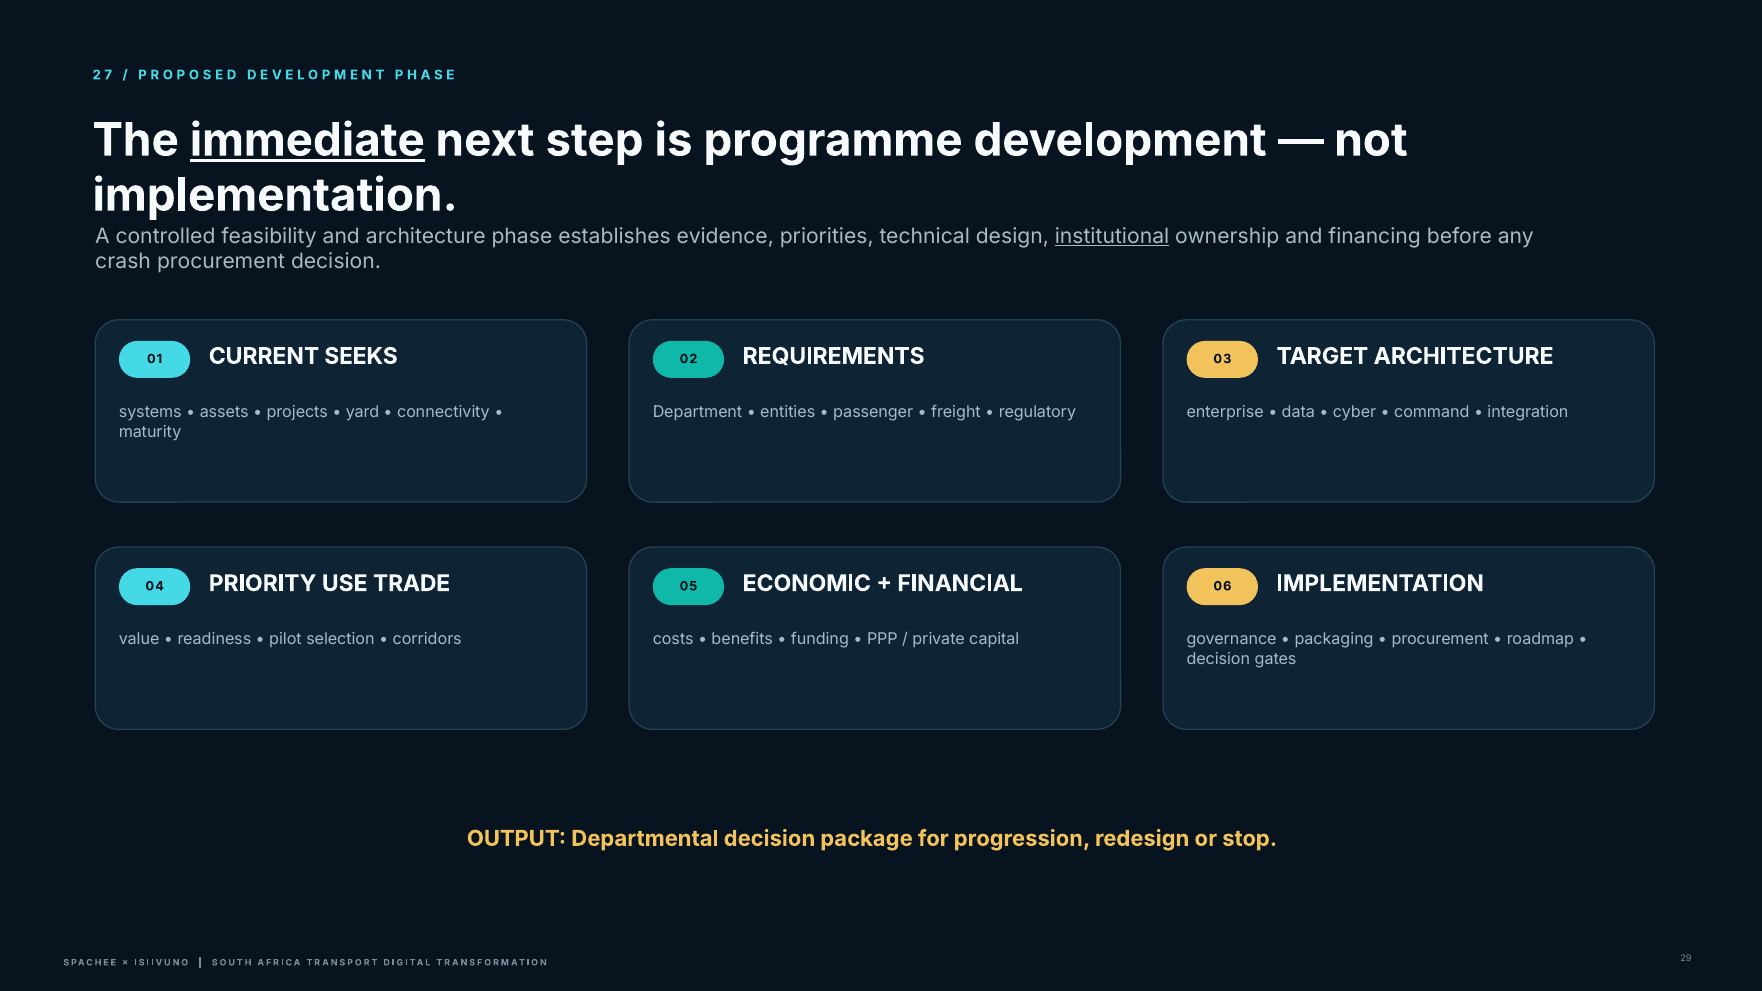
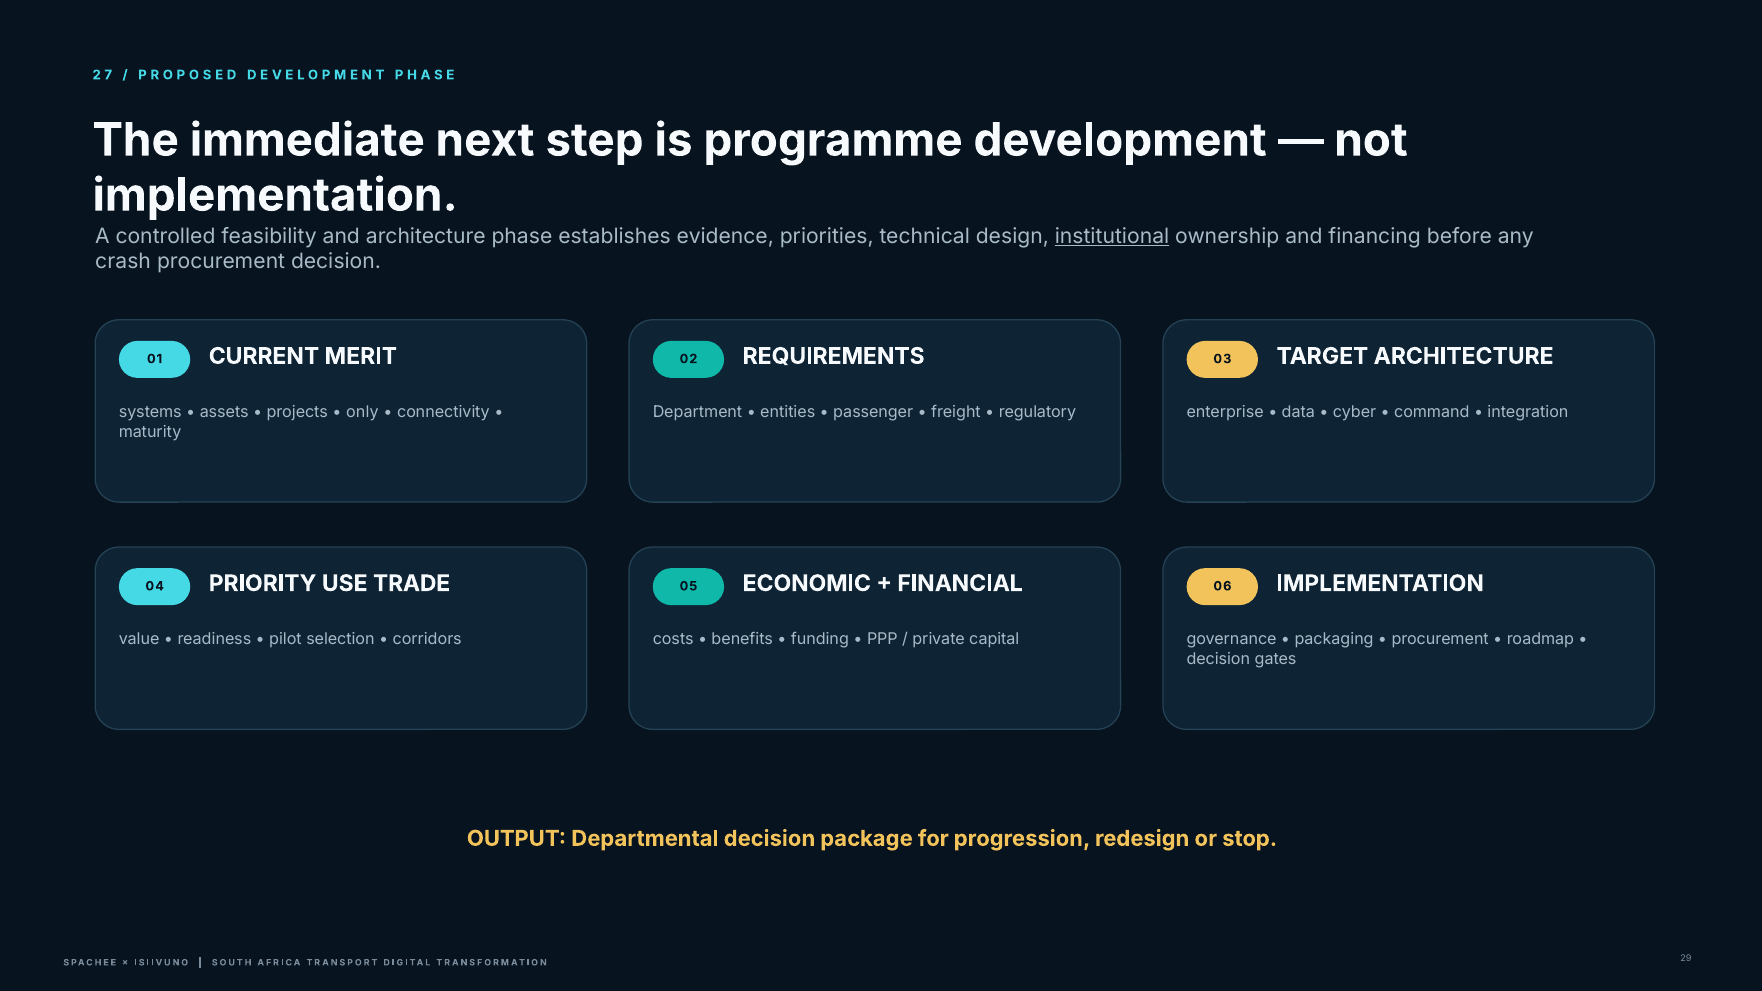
immediate underline: present -> none (307, 140)
SEEKS: SEEKS -> MERIT (361, 356)
yard: yard -> only (362, 412)
